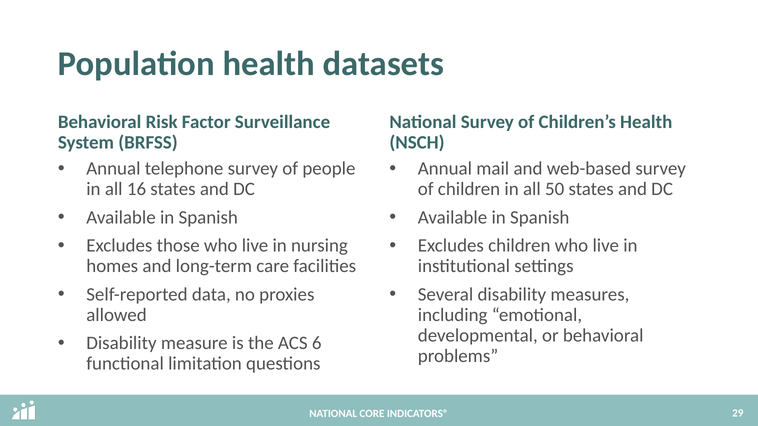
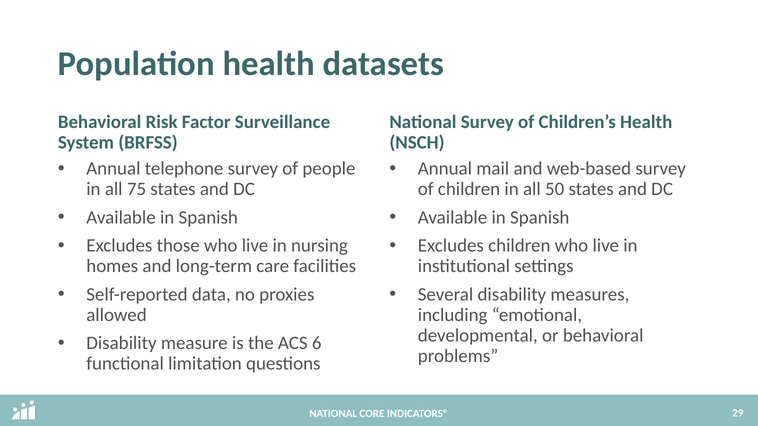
16: 16 -> 75 (137, 189)
